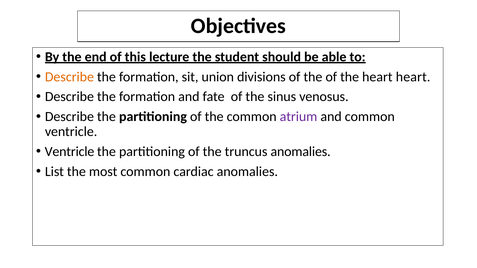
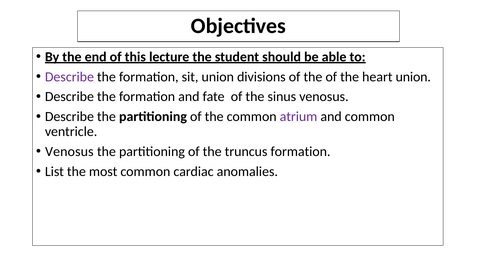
Describe colour: orange -> purple (69, 77)
heart heart: heart -> union (413, 77)
Ventricle: Ventricle -> Venosus (69, 152)
truncus anomalies: anomalies -> formation (300, 152)
